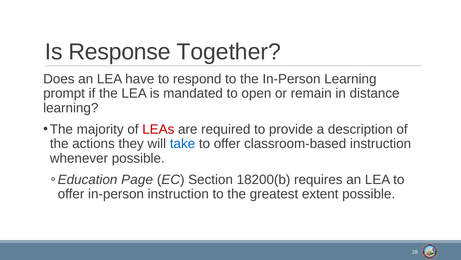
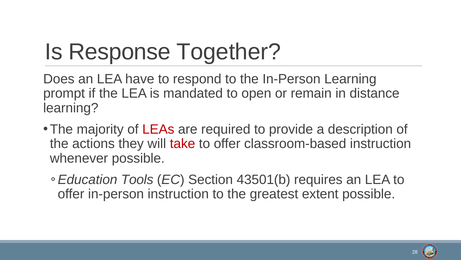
take colour: blue -> red (183, 143)
Page: Page -> Tools (137, 179)
18200(b: 18200(b -> 43501(b (264, 179)
